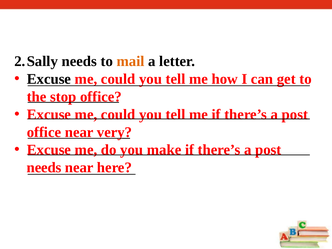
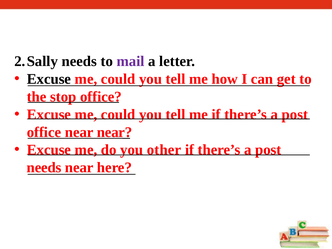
mail colour: orange -> purple (131, 61)
near very: very -> near (115, 132)
make: make -> other (164, 150)
